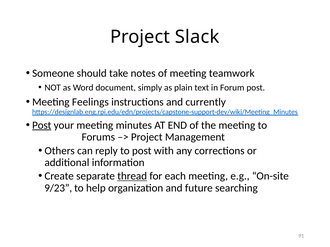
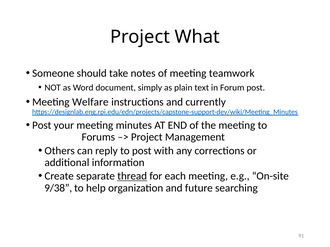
Slack: Slack -> What (197, 37)
Feelings: Feelings -> Welfare (90, 102)
Post underline: present -> none (42, 125)
9/23: 9/23 -> 9/38 (58, 188)
